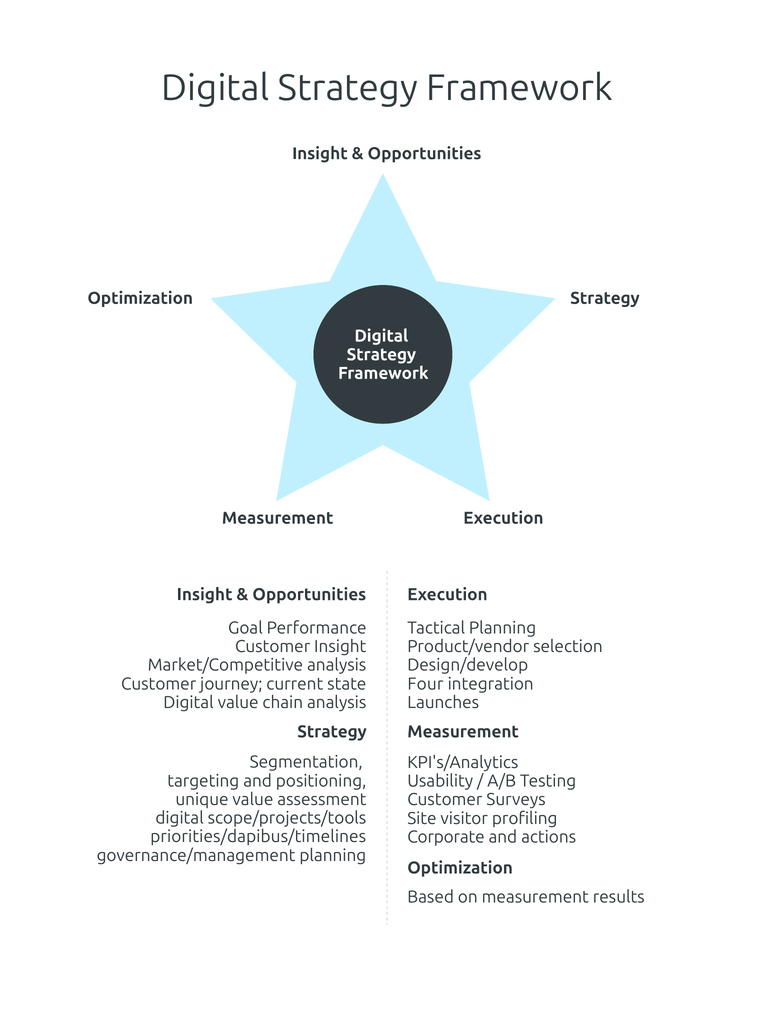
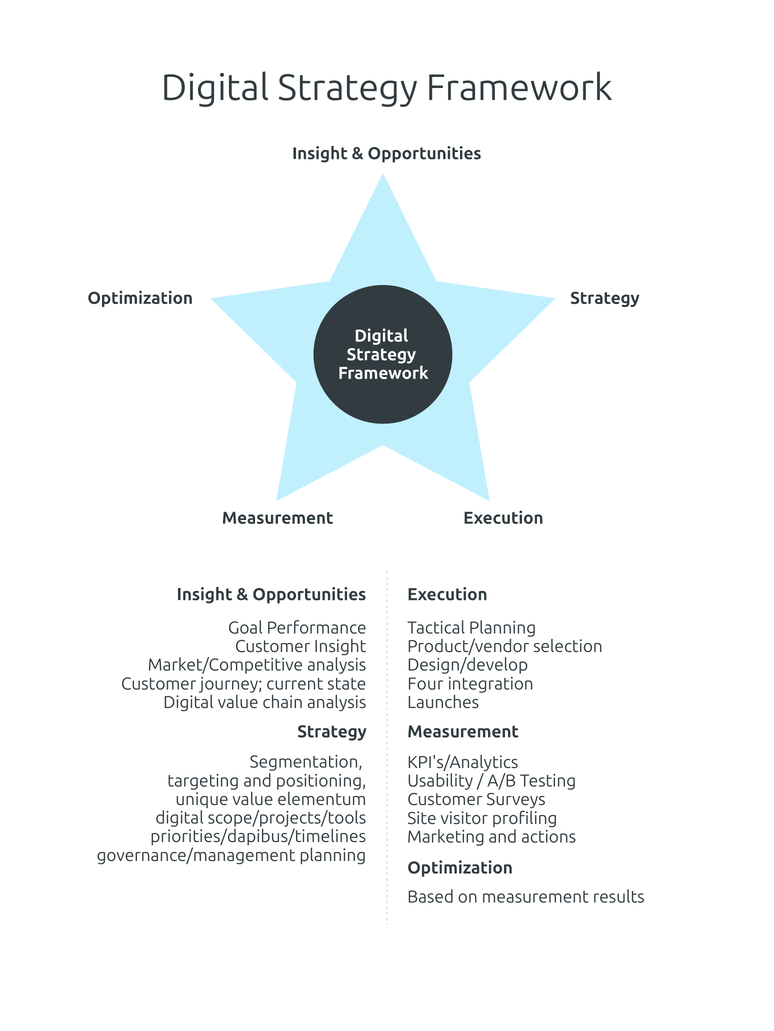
assessment: assessment -> elementum (322, 800)
Corporate: Corporate -> Marketing (446, 838)
